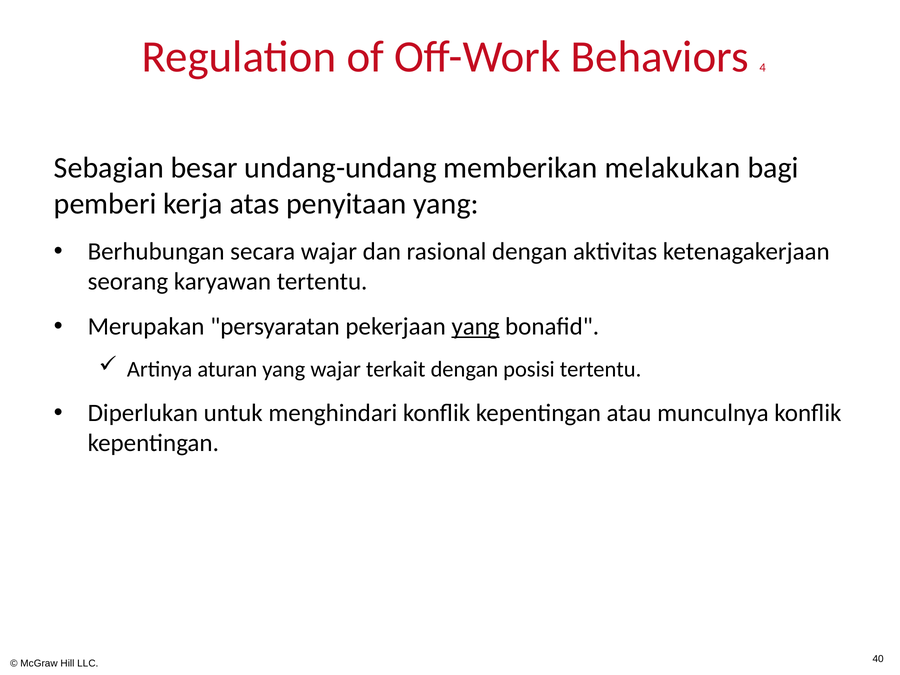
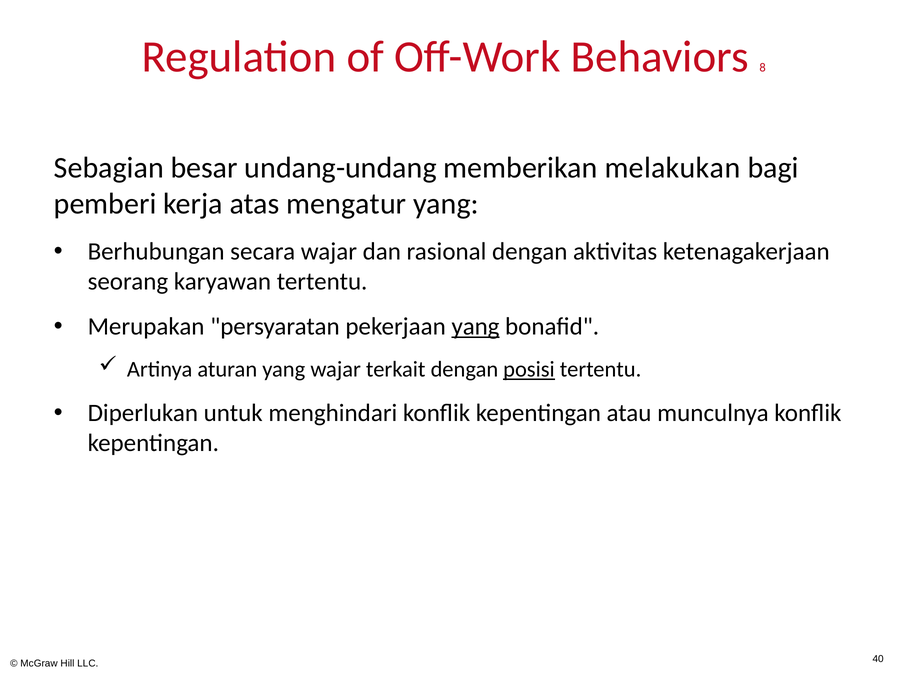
4: 4 -> 8 (763, 68)
penyitaan: penyitaan -> mengatur (346, 204)
posisi underline: none -> present (529, 370)
